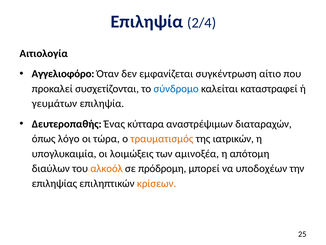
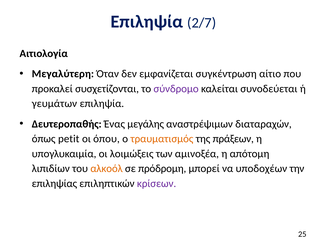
2/4: 2/4 -> 2/7 (202, 23)
Αγγελιοφόρο: Αγγελιοφόρο -> Μεγαλύτερη (63, 74)
σύνδρομο colour: blue -> purple (176, 89)
καταστραφεί: καταστραφεί -> συνοδεύεται (269, 89)
κύτταρα: κύτταρα -> μεγάλης (146, 124)
λόγο: λόγο -> petit (69, 139)
τώρα: τώρα -> όπου (106, 139)
ιατρικών: ιατρικών -> πράξεων (233, 139)
διαύλων: διαύλων -> λιπιδίων (51, 168)
κρίσεων colour: orange -> purple (157, 183)
